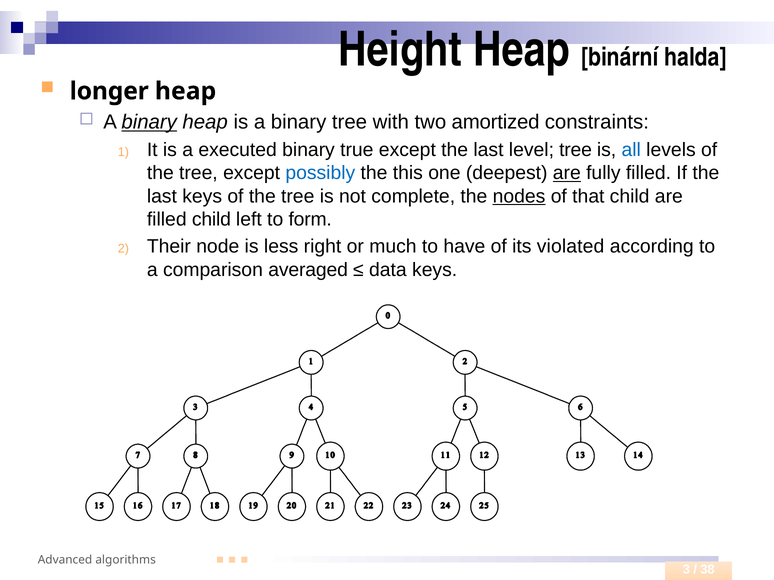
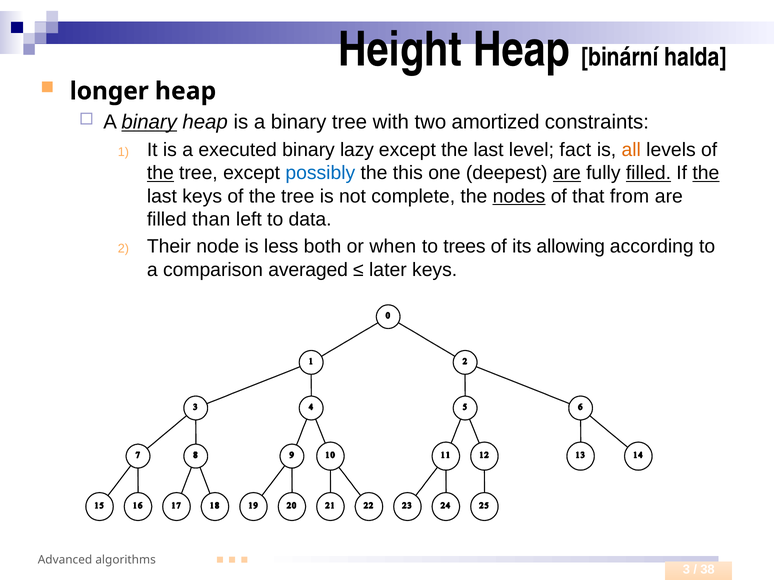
true: true -> lazy (357, 150)
level tree: tree -> fact (575, 150)
all colour: blue -> orange (631, 150)
the underline: none -> present (160, 173)
filled underline: none -> present (648, 173)
the underline: none -> present (706, 173)
that child: child -> from (630, 196)
filled child: child -> than (211, 220)
form: form -> data (310, 220)
right: right -> both (323, 247)
much: much -> when (393, 247)
have: have -> trees (464, 247)
violated: violated -> allowing (571, 247)
data: data -> later (388, 270)
